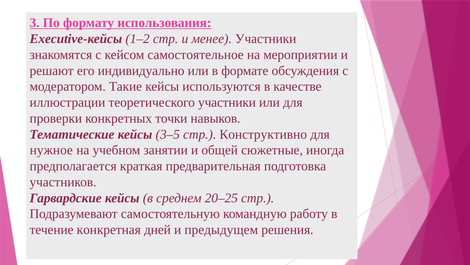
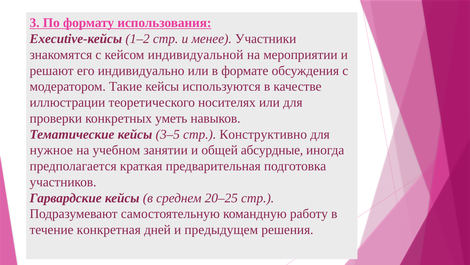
самостоятельное: самостоятельное -> индивидуальной (196, 55)
теоретического участники: участники -> носителях (227, 102)
точки: точки -> уметь (171, 118)
сюжетные: сюжетные -> абсурдные (272, 150)
